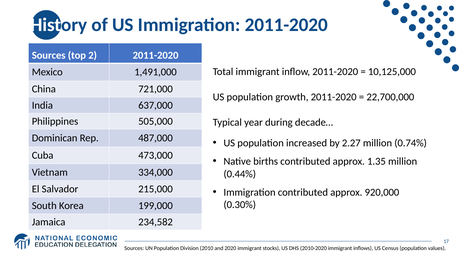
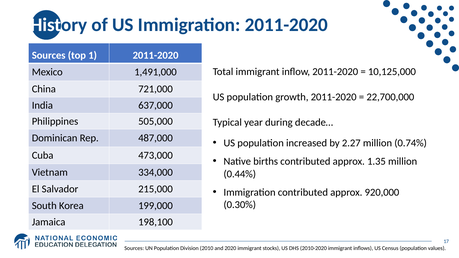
2: 2 -> 1 (93, 55)
234,582: 234,582 -> 198,100 (156, 222)
